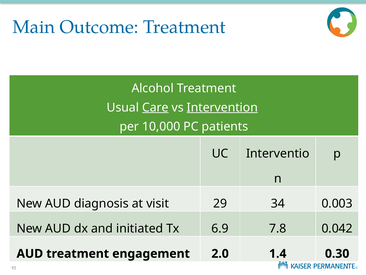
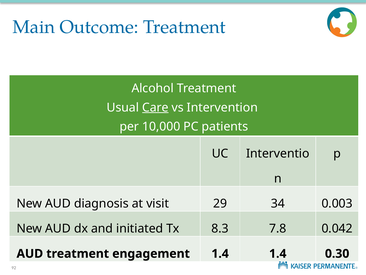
Intervention underline: present -> none (222, 107)
6.9: 6.9 -> 8.3 (220, 228)
engagement 2.0: 2.0 -> 1.4 (220, 253)
